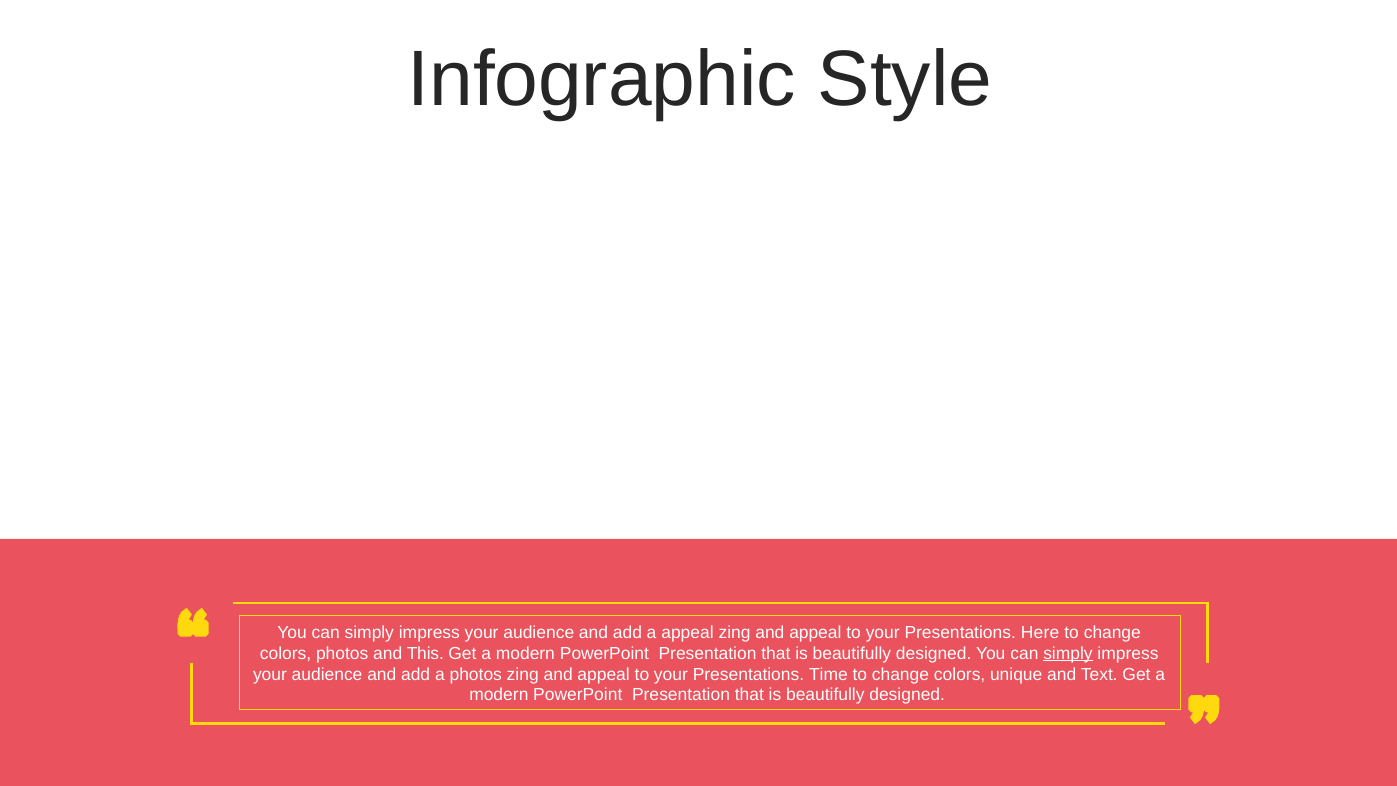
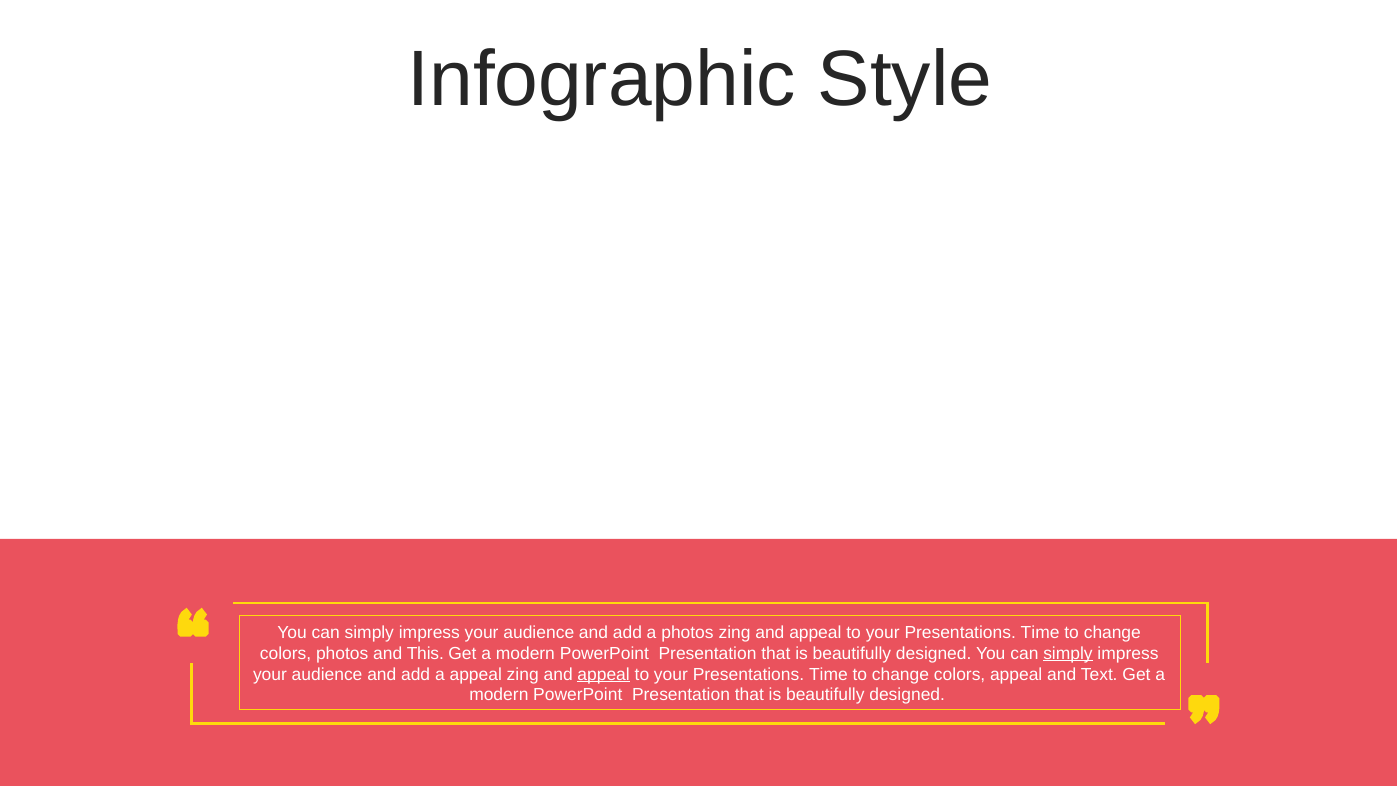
a appeal: appeal -> photos (688, 632)
Here: Here -> Time (1040, 632)
a photos: photos -> appeal (476, 674)
appeal underline: none -> present (604, 674)
colors unique: unique -> appeal (1016, 674)
